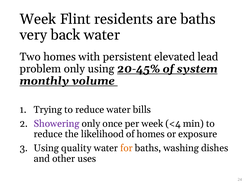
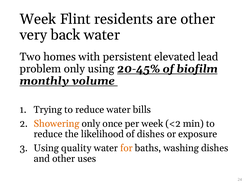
are baths: baths -> other (198, 19)
system: system -> biofilm (197, 69)
Showering colour: purple -> orange (57, 123)
<4: <4 -> <2 (173, 123)
of homes: homes -> dishes (151, 134)
